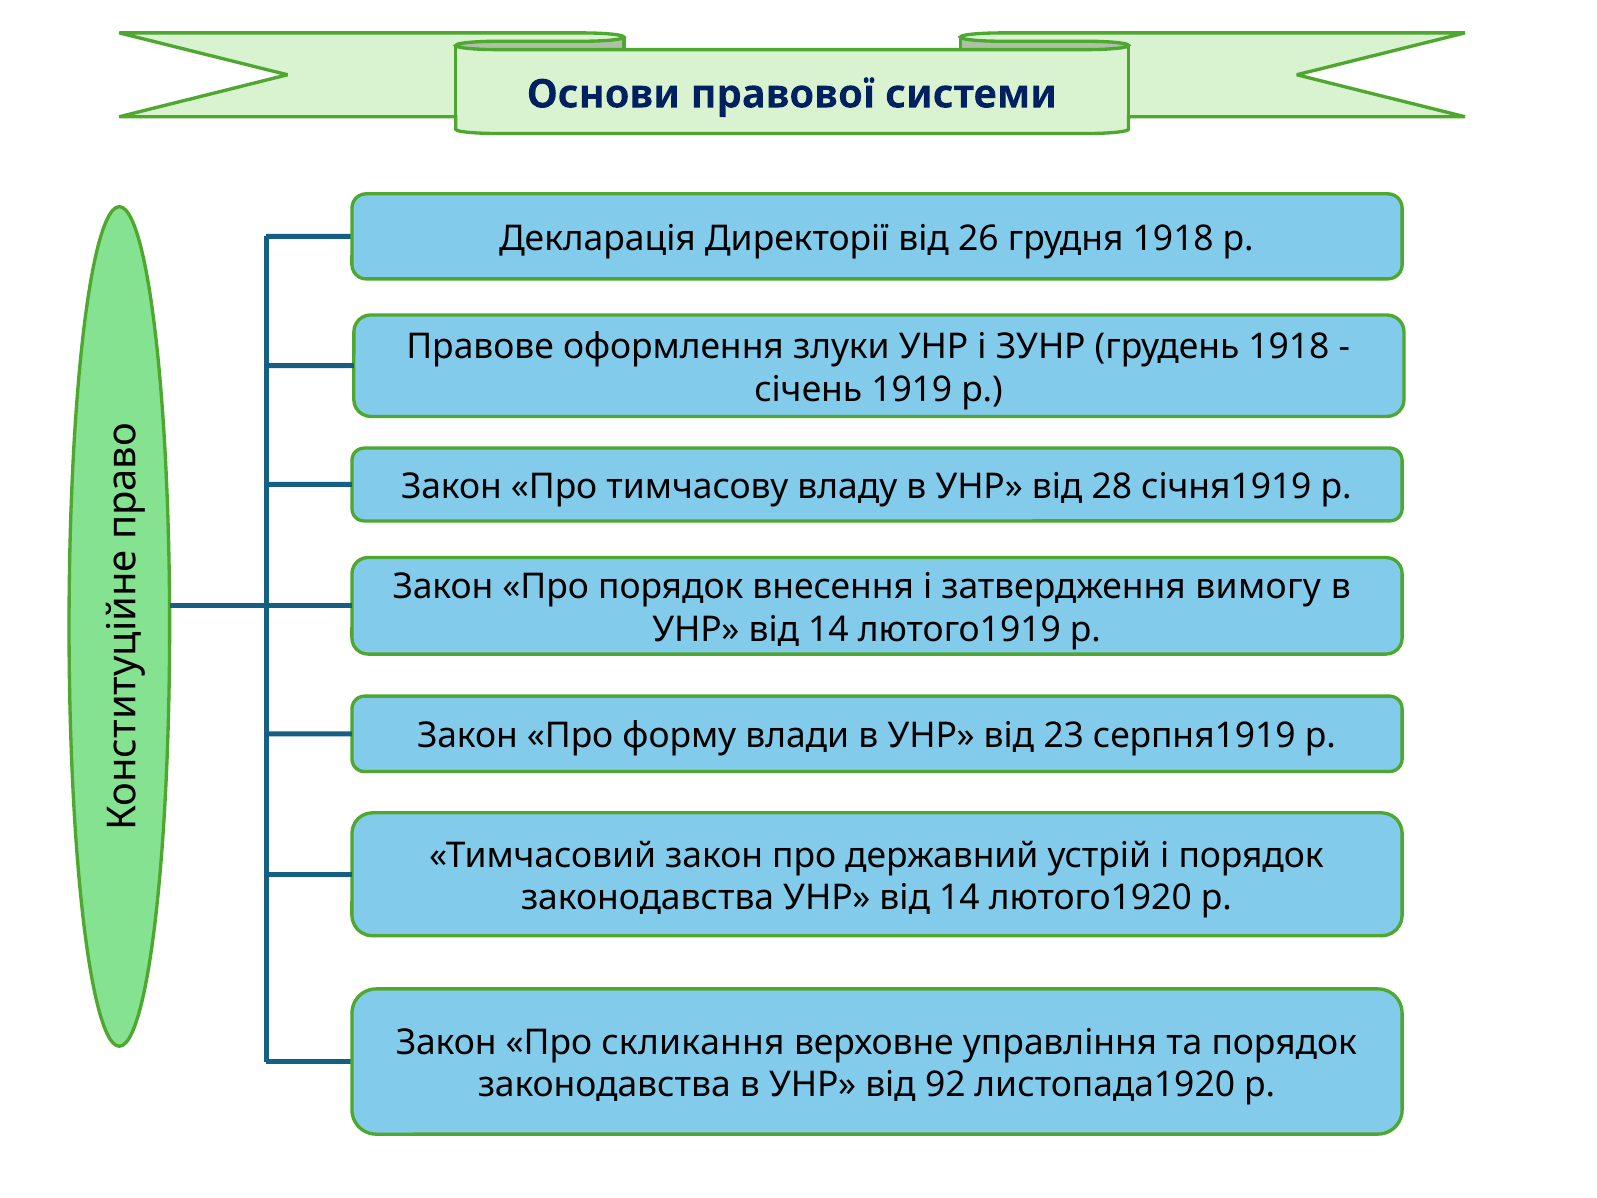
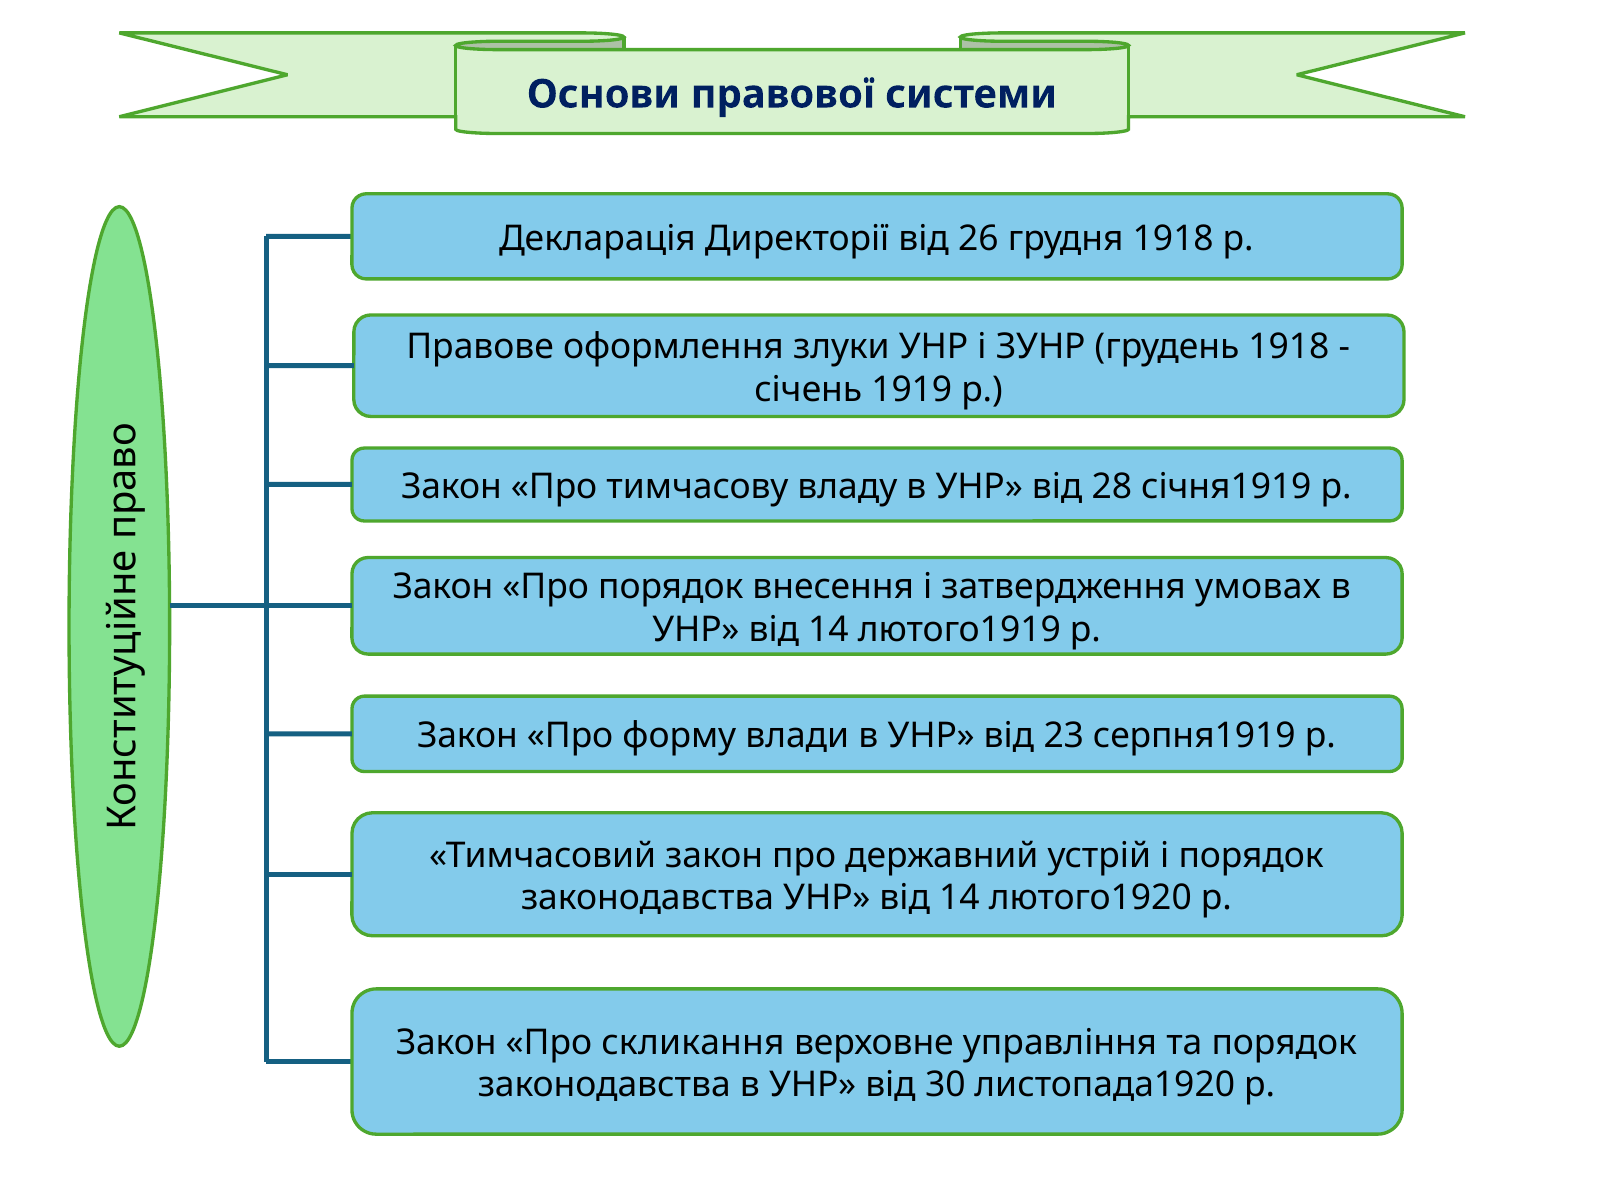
вимогу: вимогу -> умовах (1258, 587)
92: 92 -> 30 (945, 1085)
